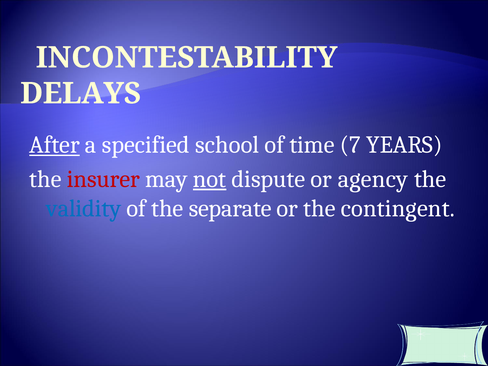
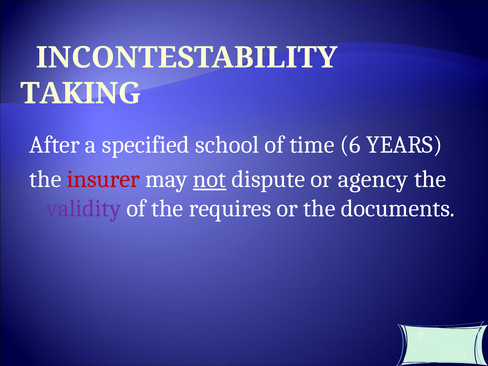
DELAYS: DELAYS -> TAKING (81, 93)
After underline: present -> none (54, 145)
7: 7 -> 6 (350, 145)
validity colour: blue -> purple (84, 208)
separate: separate -> requires (230, 208)
contingent: contingent -> documents (398, 208)
